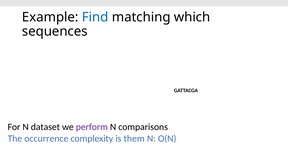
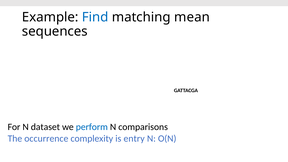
which: which -> mean (192, 17)
perform colour: purple -> blue (92, 127)
them: them -> entry (134, 138)
